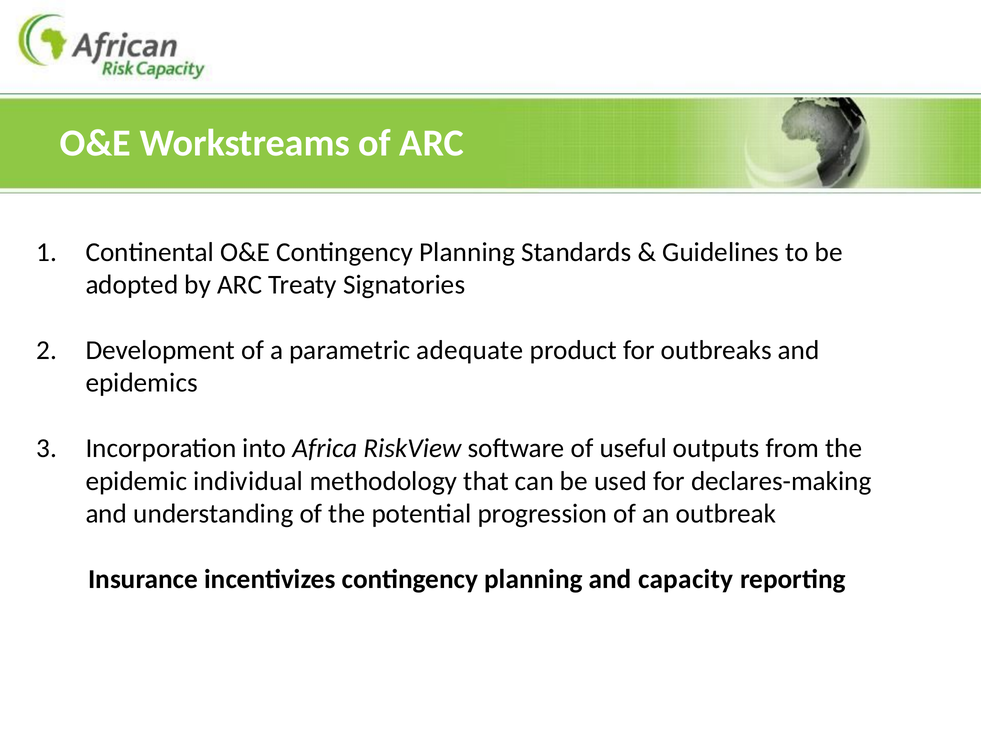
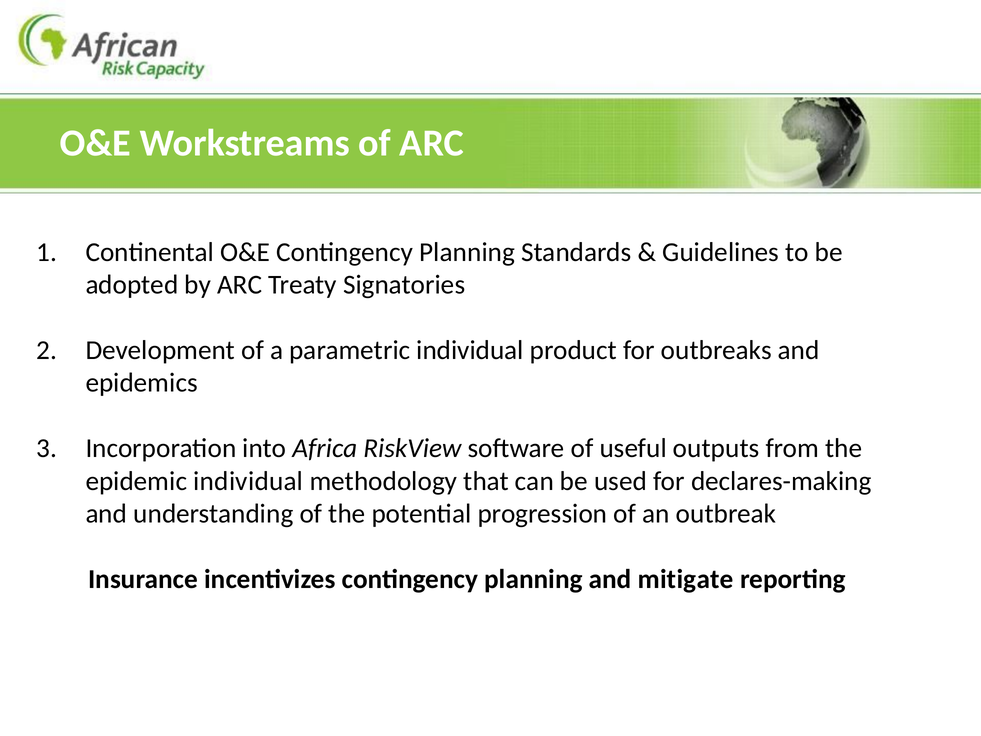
parametric adequate: adequate -> individual (470, 350)
capacity: capacity -> mitigate (686, 579)
